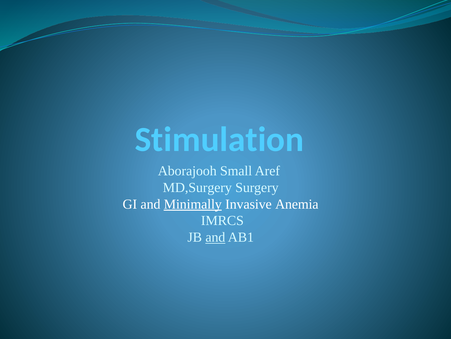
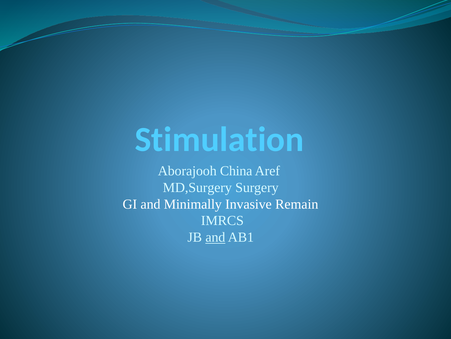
Small: Small -> China (236, 171)
Minimally underline: present -> none (193, 204)
Anemia: Anemia -> Remain (297, 204)
